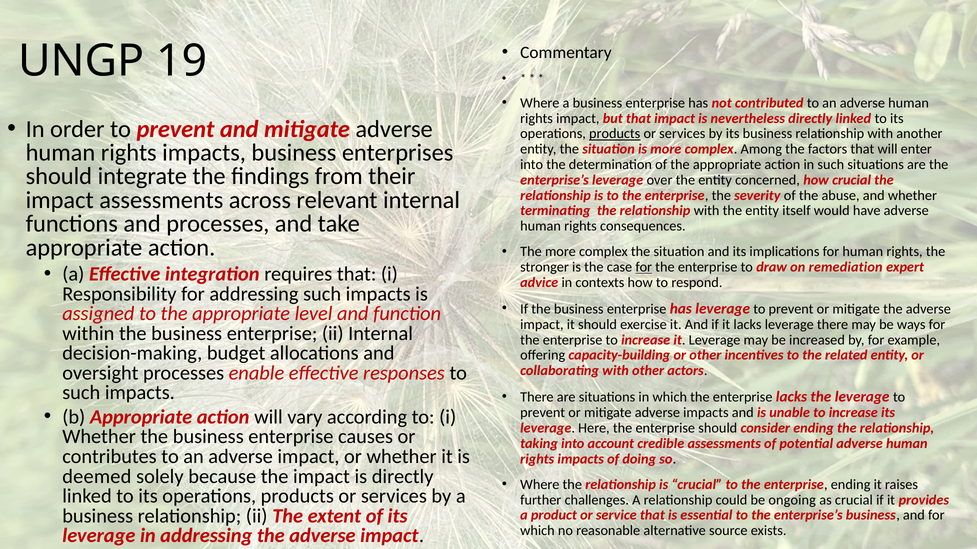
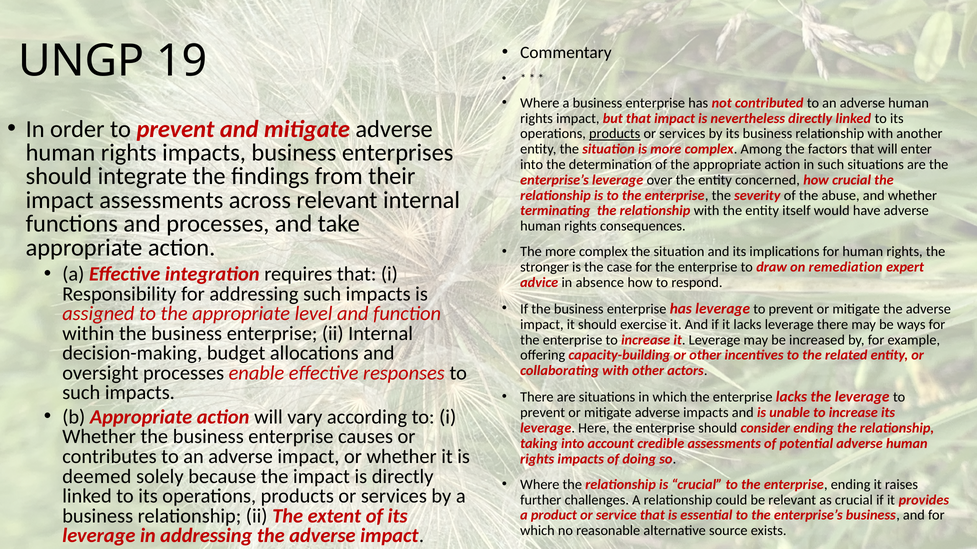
for underline: present -> none (644, 267)
contexts: contexts -> absence (600, 283)
be ongoing: ongoing -> relevant (792, 500)
